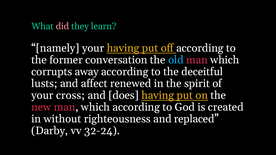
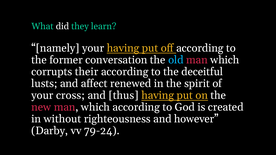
did colour: pink -> white (62, 26)
away: away -> their (87, 72)
does: does -> thus (124, 95)
replaced: replaced -> however (196, 119)
32-24: 32-24 -> 79-24 (102, 131)
